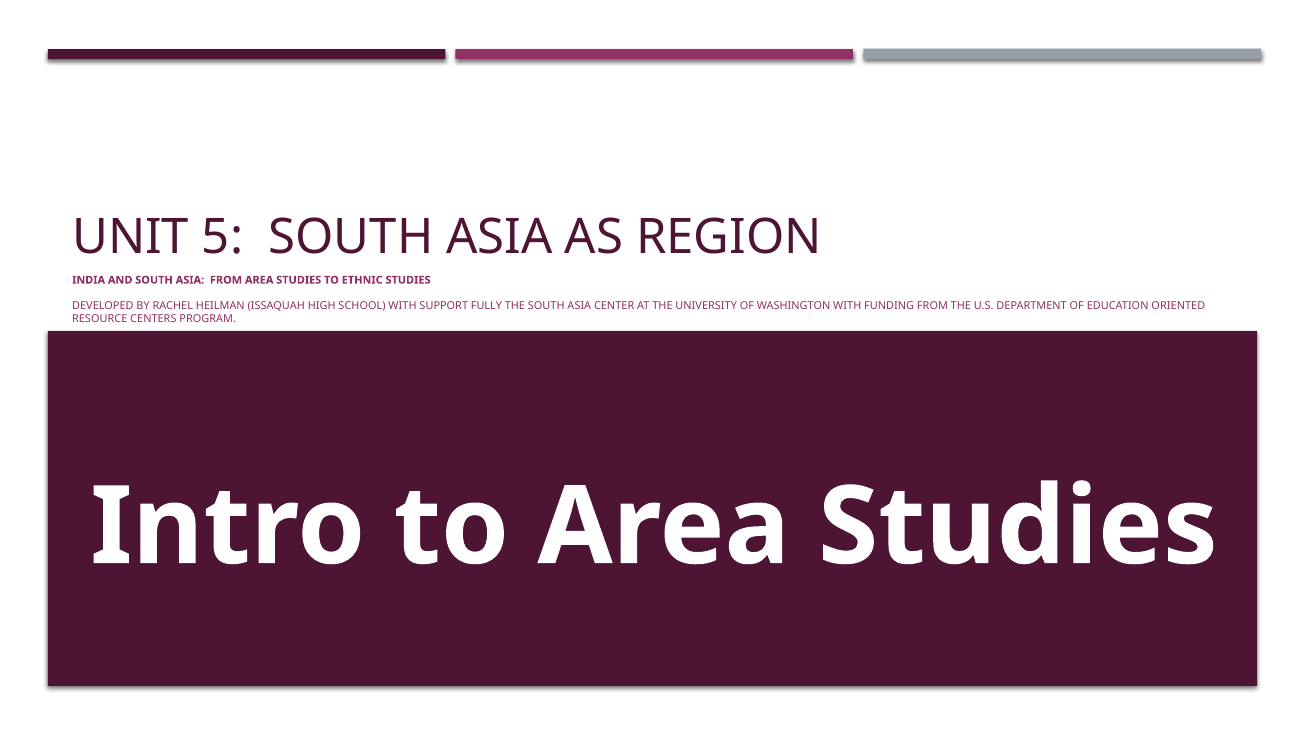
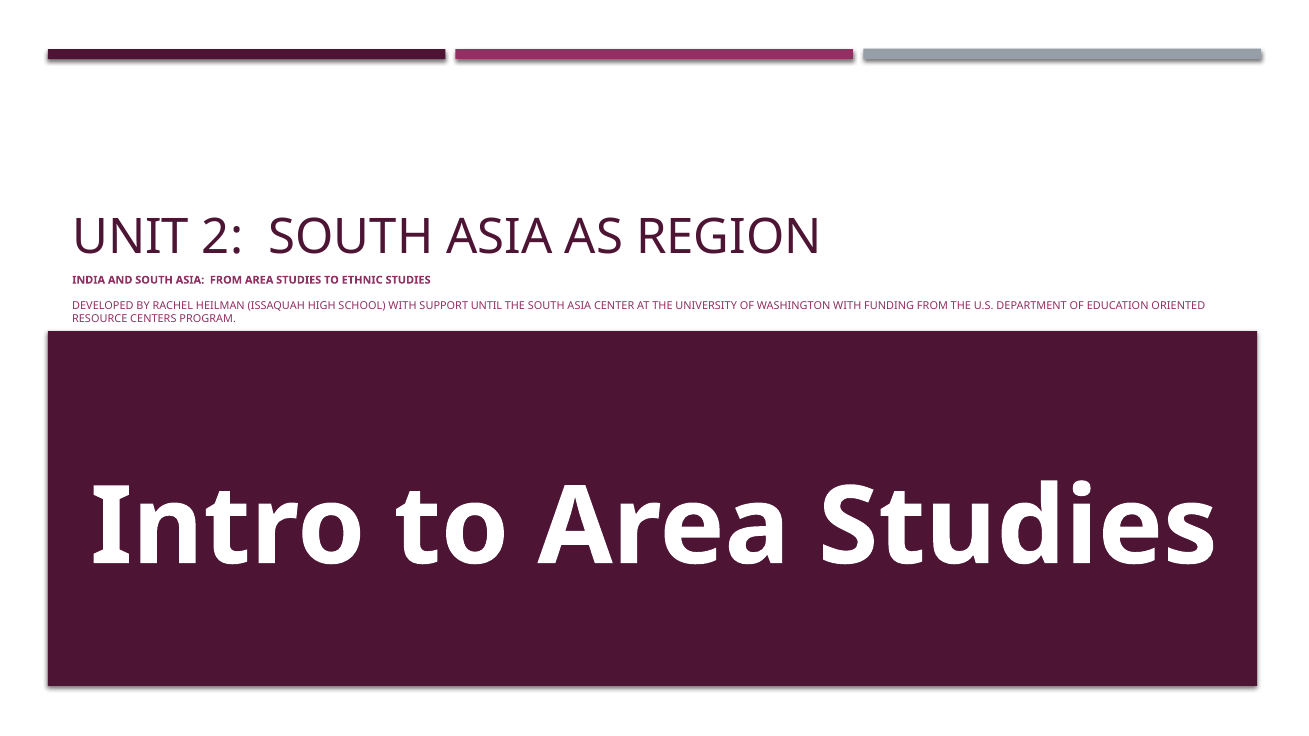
5: 5 -> 2 (223, 237)
FULLY: FULLY -> UNTIL (486, 306)
